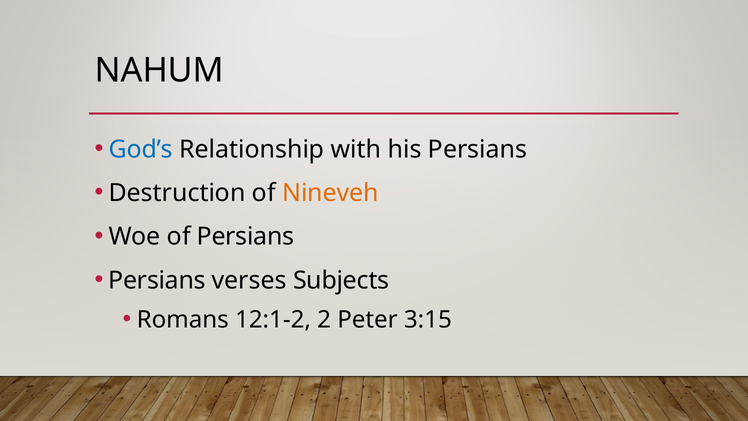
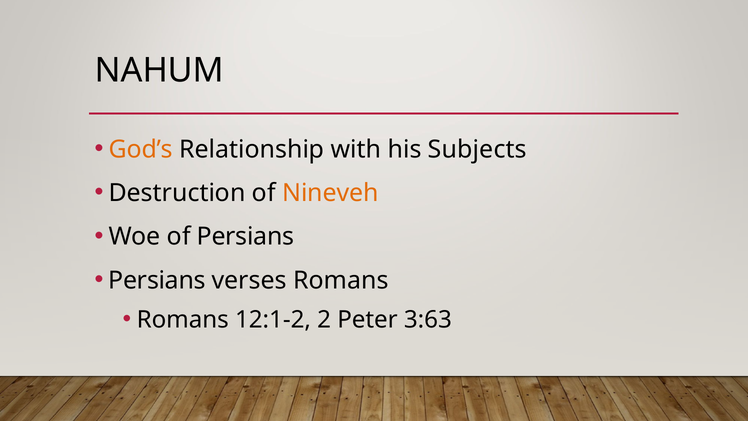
God’s colour: blue -> orange (141, 149)
his Persians: Persians -> Subjects (477, 149)
verses Subjects: Subjects -> Romans (341, 280)
3:15: 3:15 -> 3:63 (428, 319)
